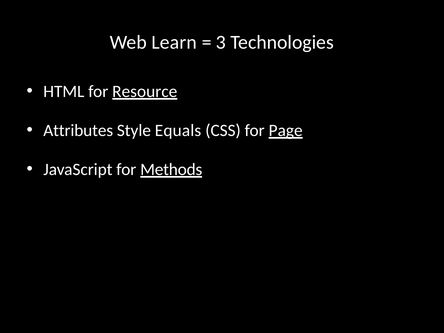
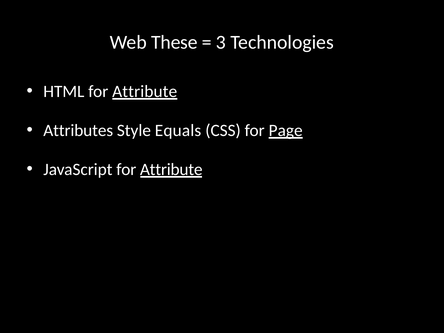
Learn: Learn -> These (174, 42)
HTML for Resource: Resource -> Attribute (145, 91)
JavaScript for Methods: Methods -> Attribute (171, 169)
